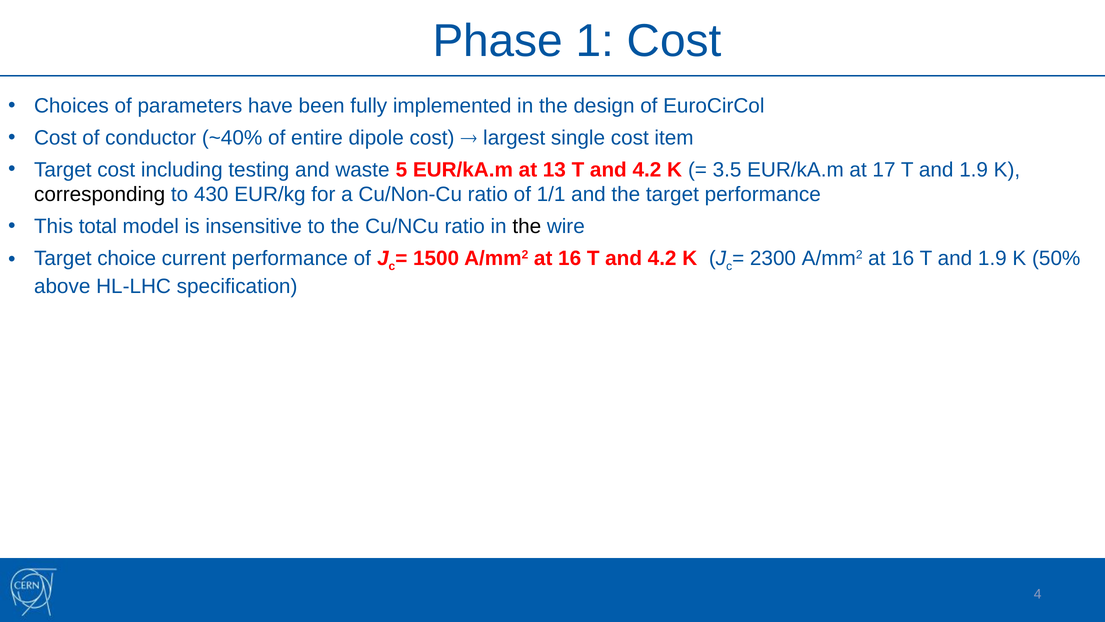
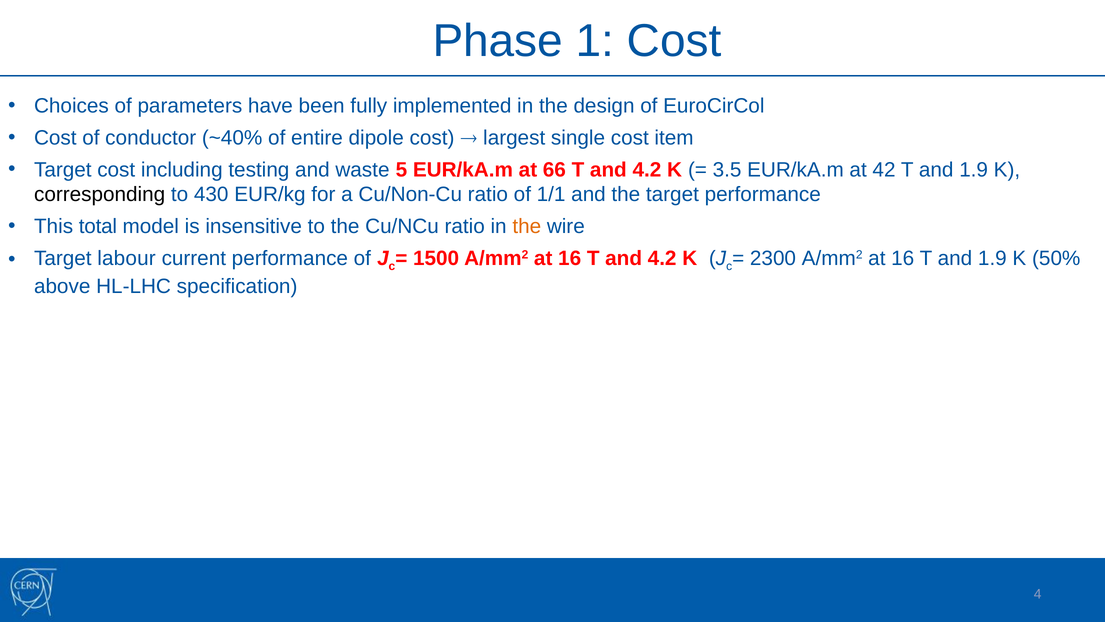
13: 13 -> 66 (554, 170)
17: 17 -> 42 (884, 170)
the colour: black -> orange (527, 226)
choice: choice -> labour (127, 258)
